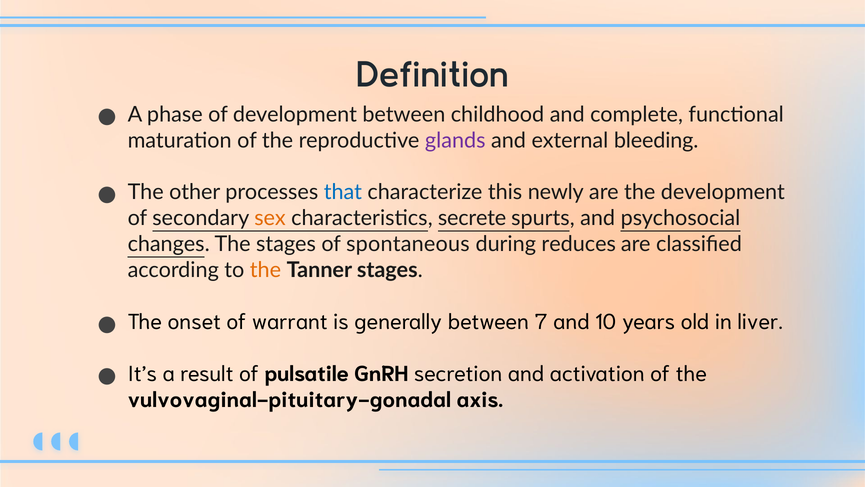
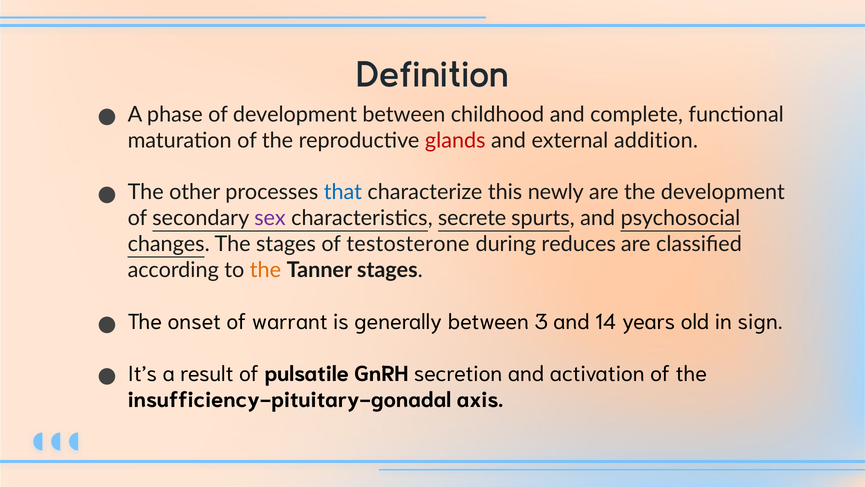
glands colour: purple -> red (455, 140)
bleeding: bleeding -> addition (656, 140)
sex colour: orange -> purple (270, 218)
spontaneous: spontaneous -> testosterone (408, 244)
7: 7 -> 3 (541, 322)
10: 10 -> 14 (606, 322)
liver: liver -> sign (760, 322)
vulvovaginal-pituitary-gonadal: vulvovaginal-pituitary-gonadal -> insufficiency-pituitary-gonadal (289, 400)
